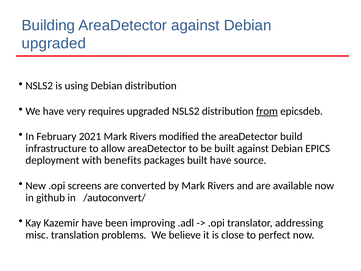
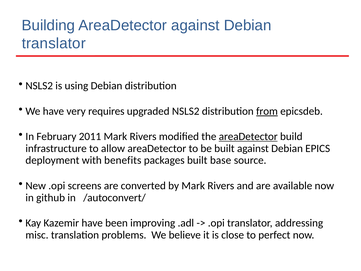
upgraded: upgraded -> translator (54, 43)
2021: 2021 -> 2011 (90, 136)
areaDetector underline: none -> present (248, 136)
built have: have -> base (221, 160)
